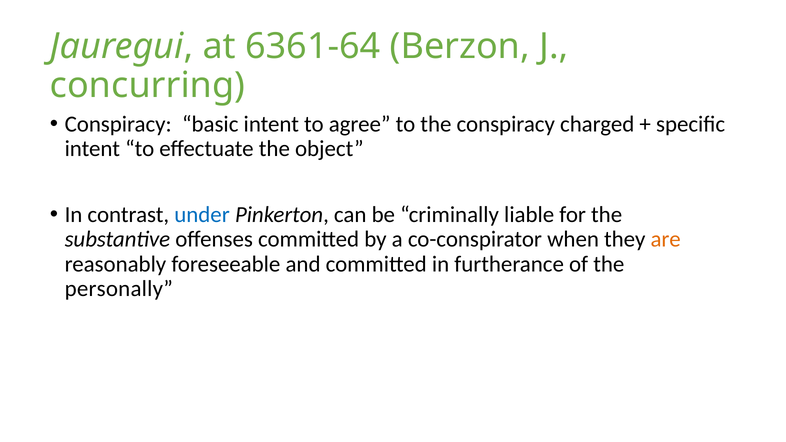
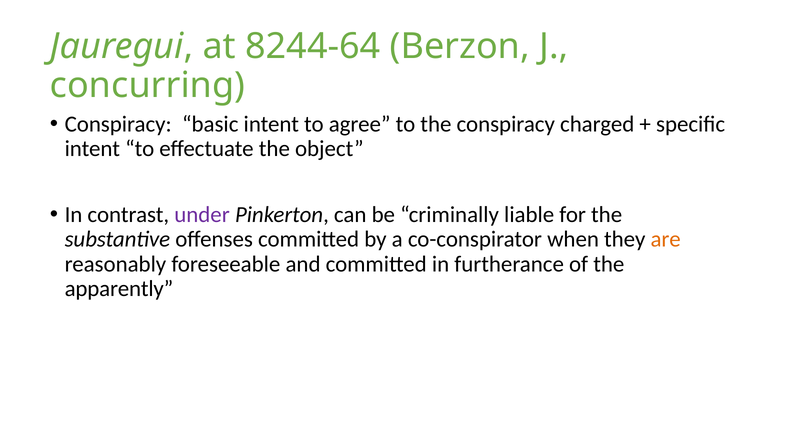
6361-64: 6361-64 -> 8244-64 (313, 47)
under colour: blue -> purple (202, 215)
personally: personally -> apparently (119, 289)
